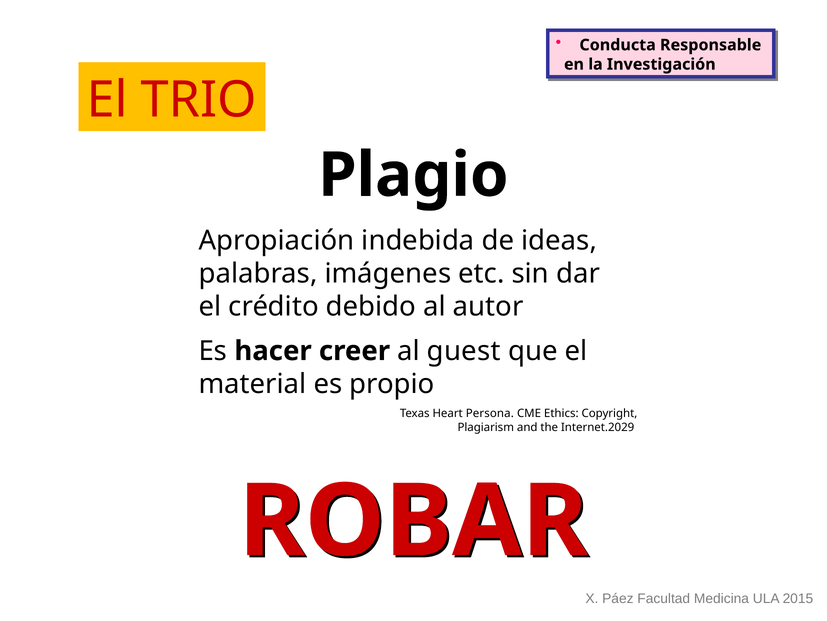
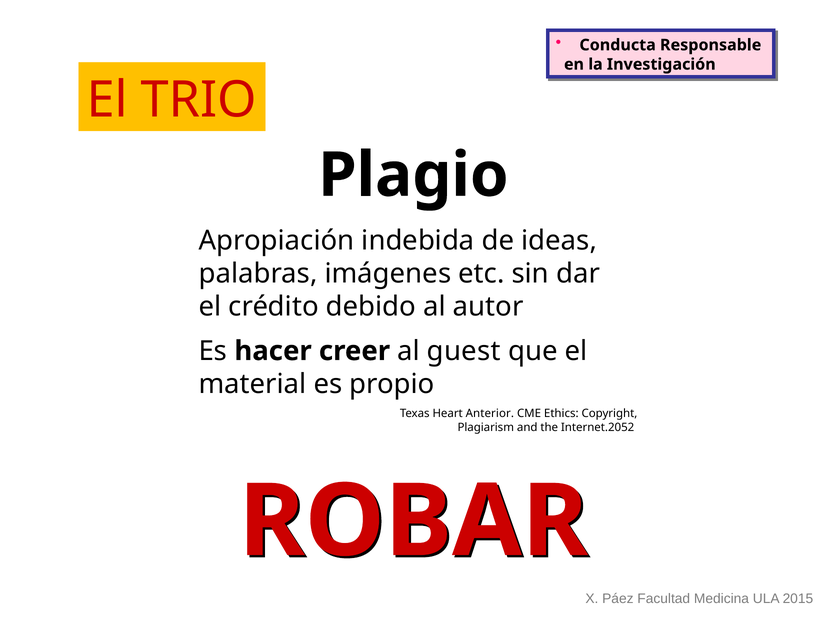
Persona: Persona -> Anterior (490, 413)
Internet.2029: Internet.2029 -> Internet.2052 (598, 427)
